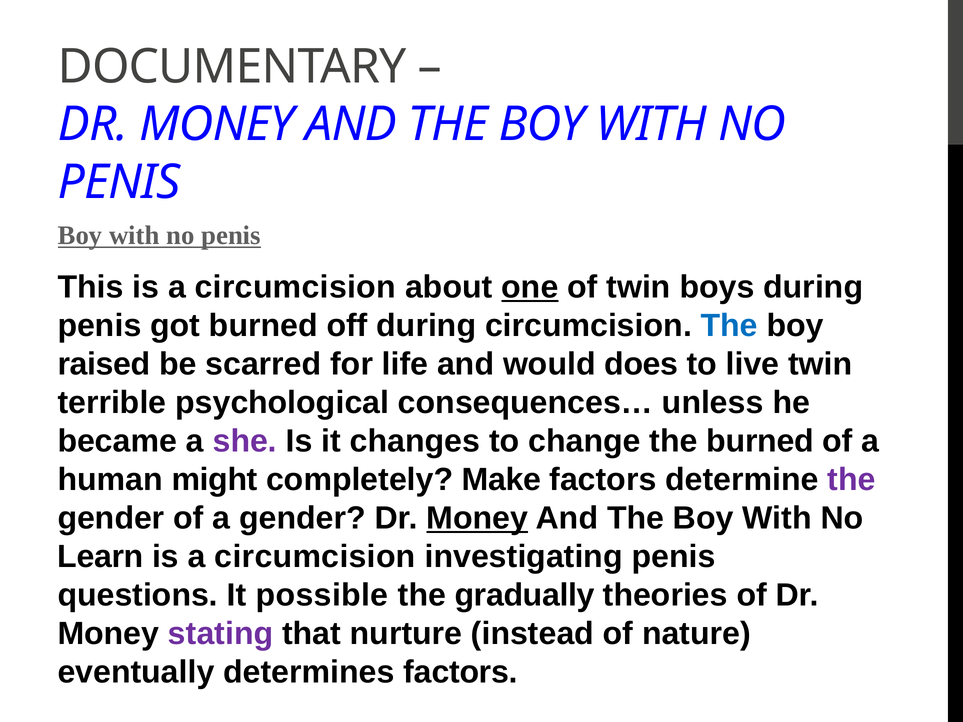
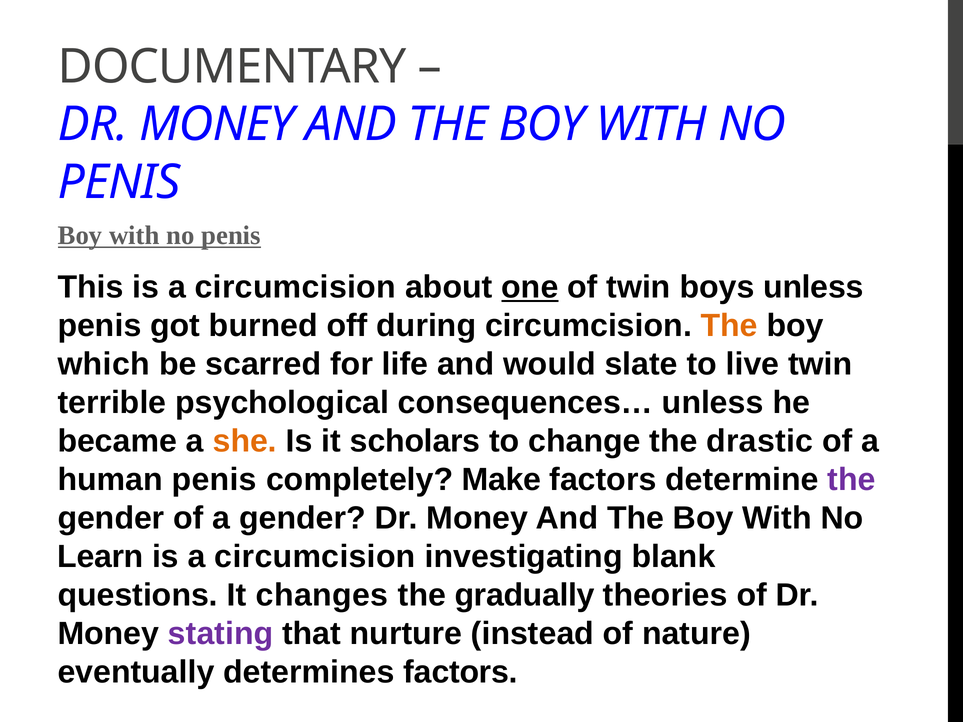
boys during: during -> unless (813, 287)
The colour: blue -> orange (729, 326)
raised: raised -> which (104, 364)
does: does -> slate (641, 364)
she colour: purple -> orange (245, 441)
changes: changes -> scholars (415, 441)
the burned: burned -> drastic (760, 441)
human might: might -> penis (214, 480)
Money underline: present -> none (477, 518)
investigating penis: penis -> blank (673, 557)
possible: possible -> changes (322, 595)
